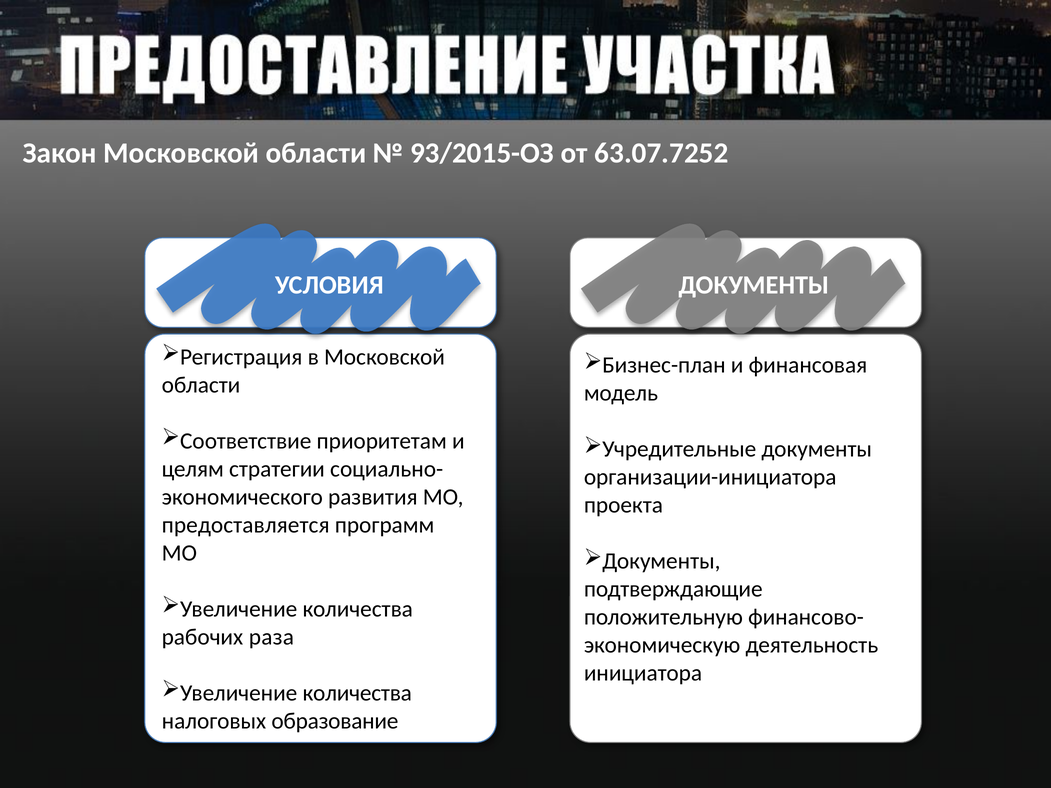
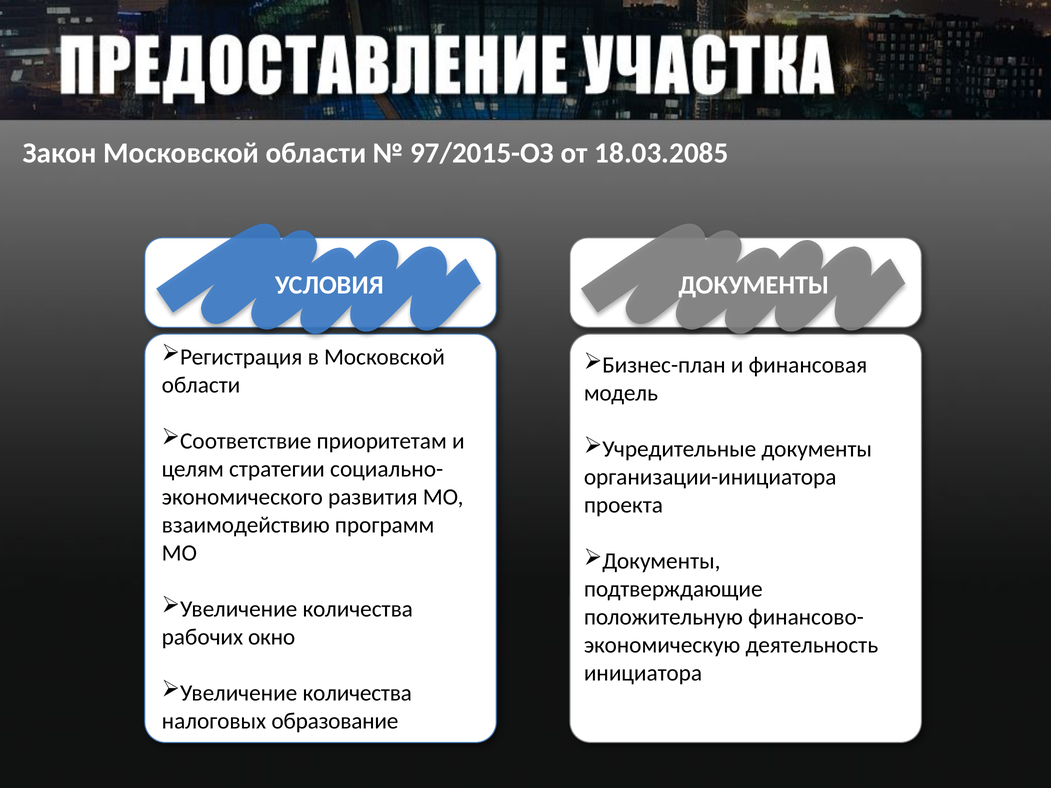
93/2015-ОЗ: 93/2015-ОЗ -> 97/2015-ОЗ (482, 153)
63.07.7252: 63.07.7252 -> 18.03.2085 (661, 153)
предоставляется: предоставляется -> взаимодействию (246, 525)
раза: раза -> окно (272, 637)
